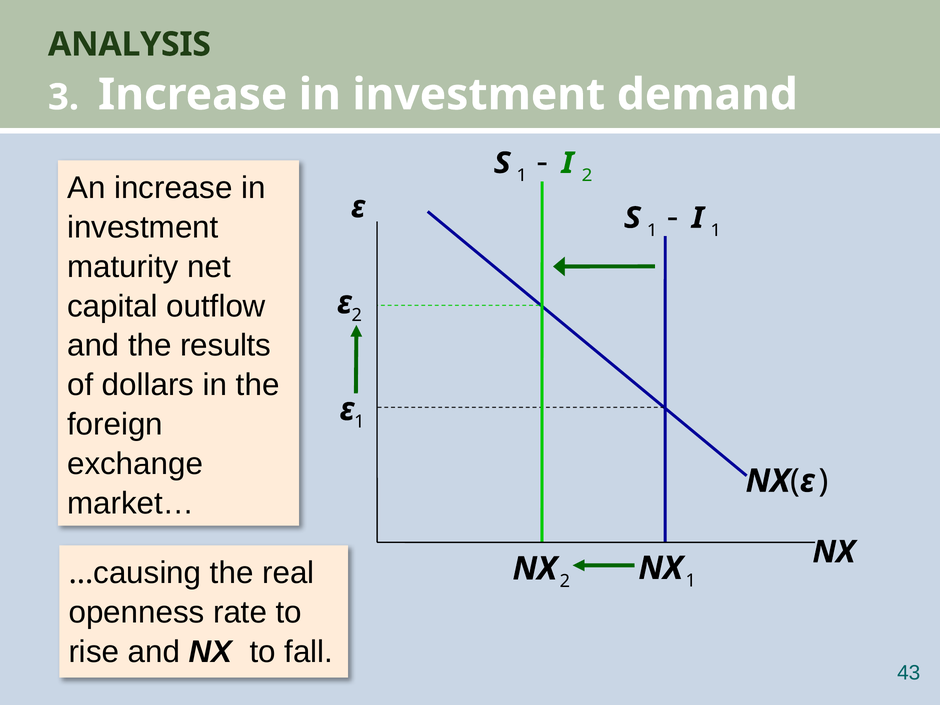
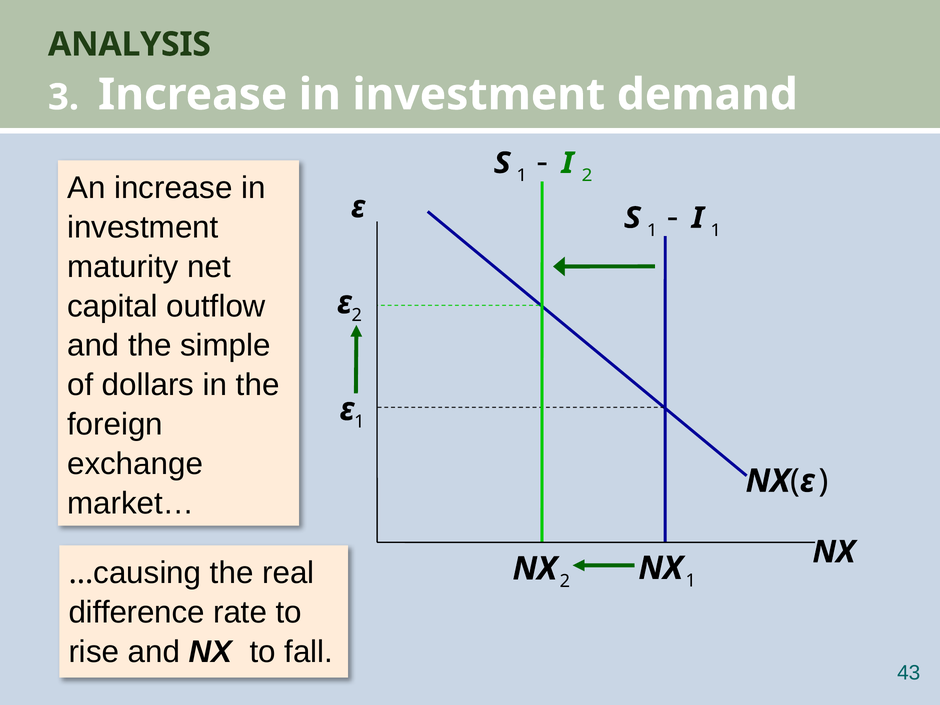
results: results -> simple (226, 346)
openness: openness -> difference (137, 612)
